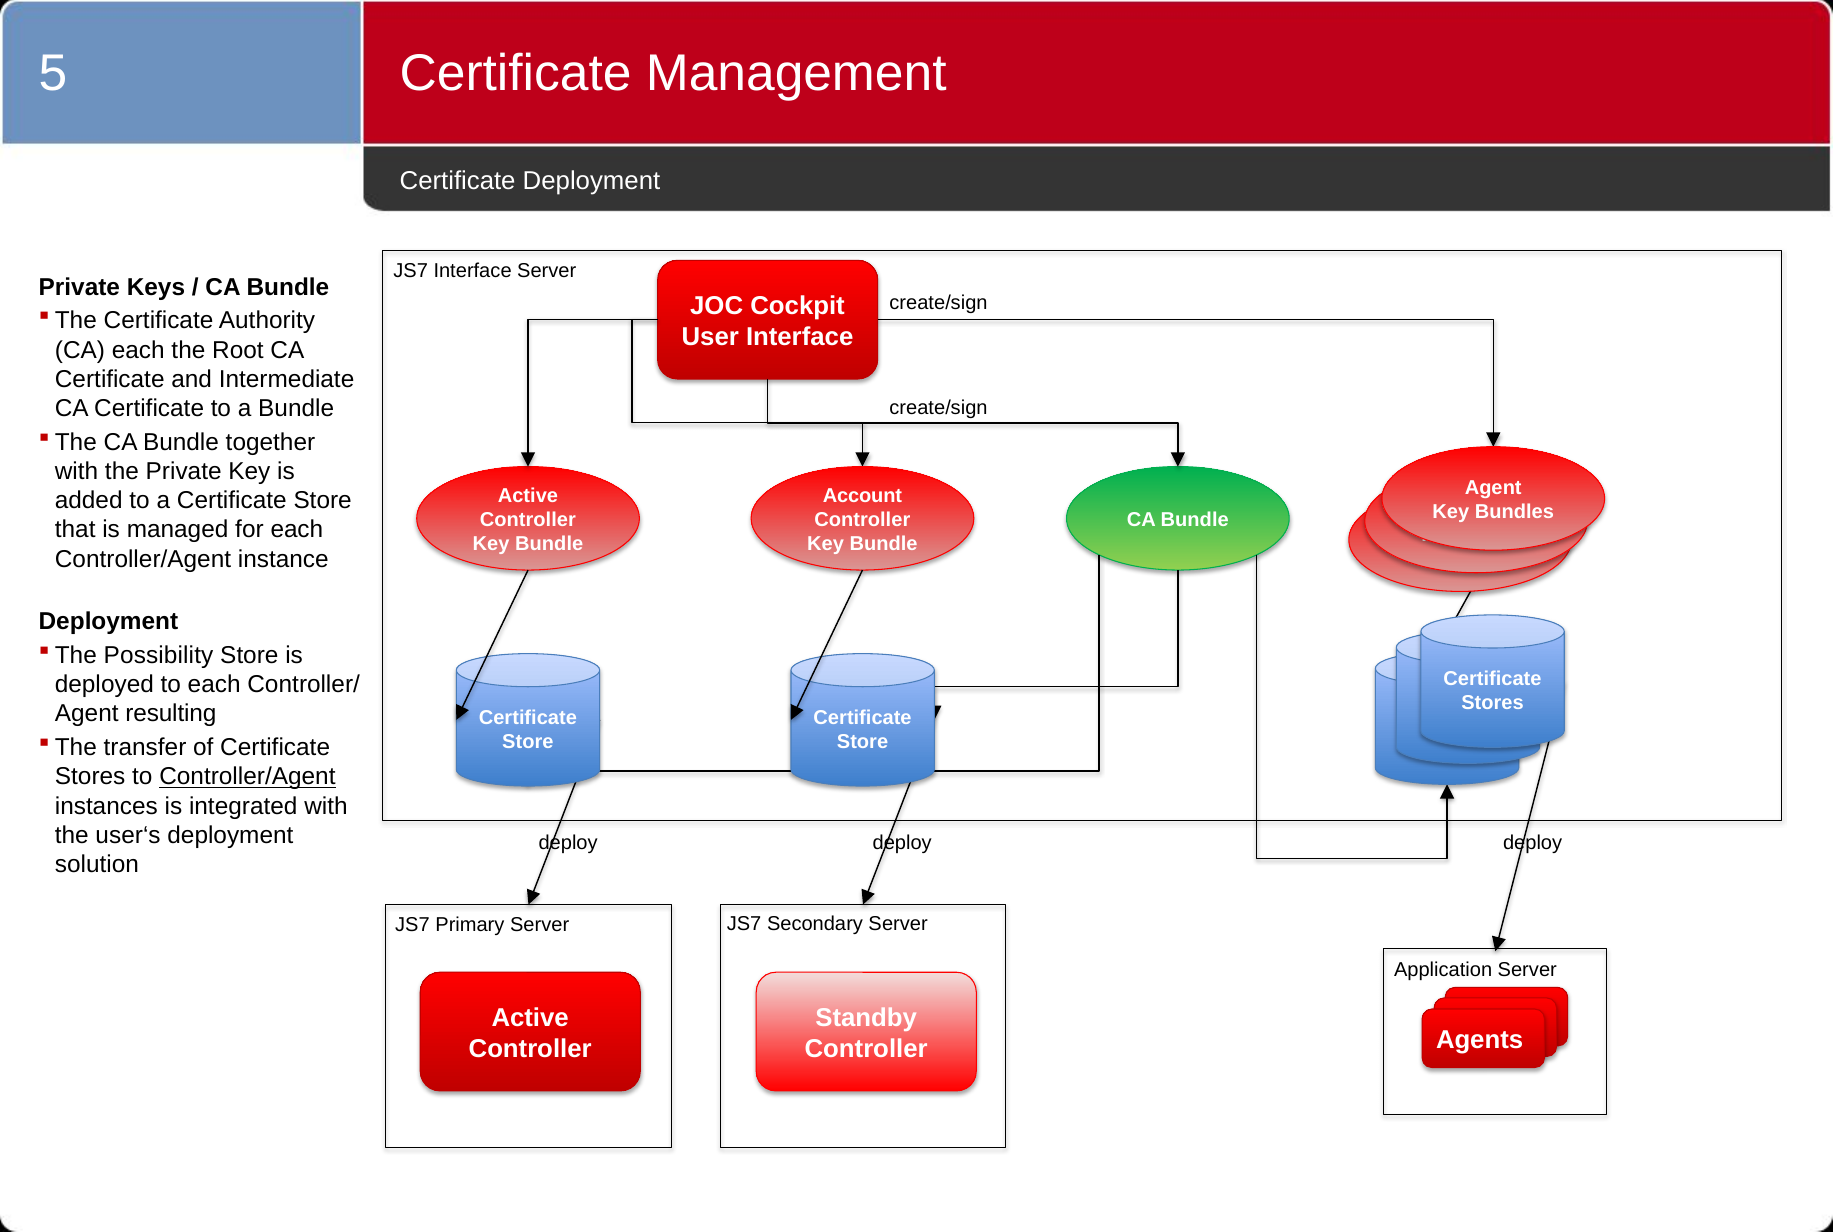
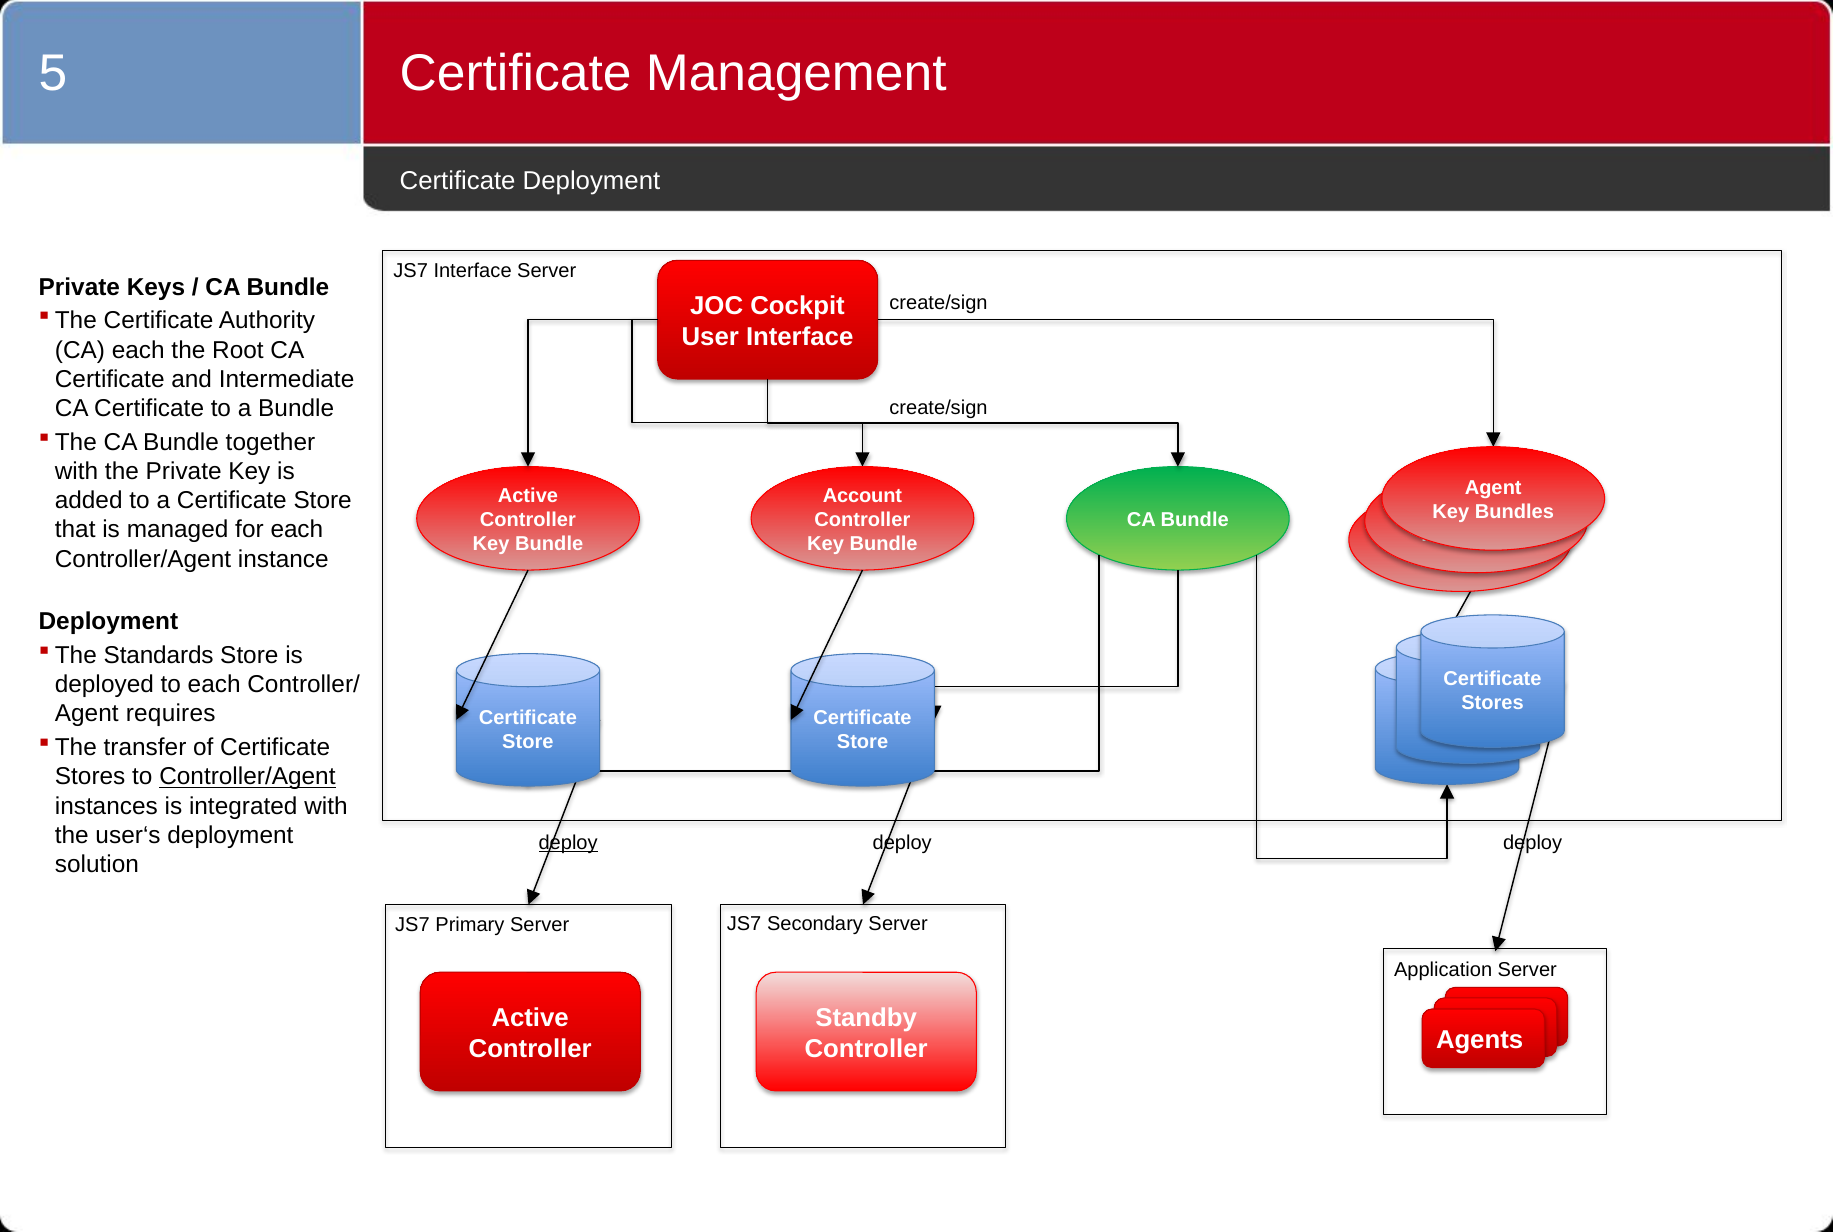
Possibility: Possibility -> Standards (159, 655)
resulting: resulting -> requires (171, 714)
deploy underline: none -> present (568, 843)
